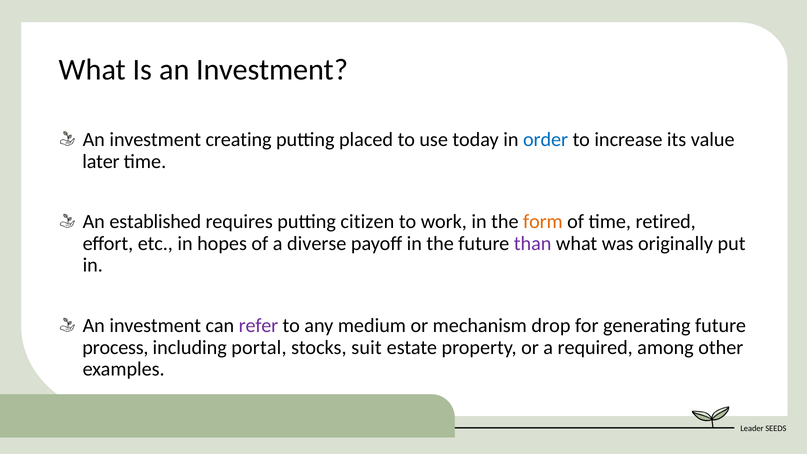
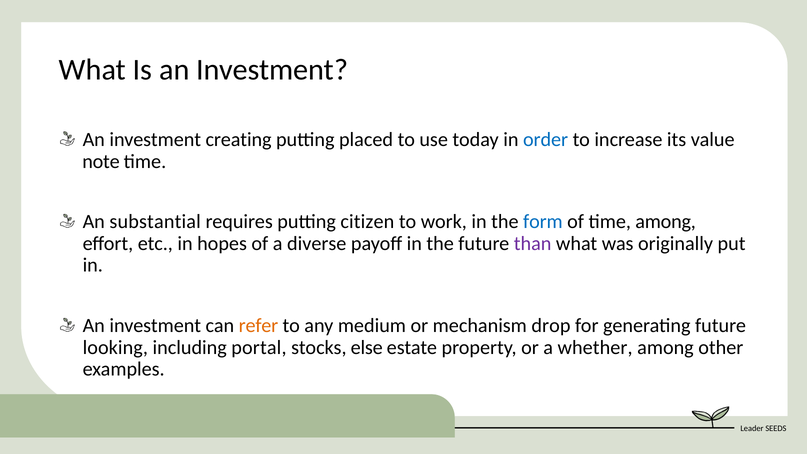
later: later -> note (101, 161)
established: established -> substantial (155, 222)
form colour: orange -> blue (543, 222)
time retired: retired -> among (666, 222)
refer colour: purple -> orange (258, 326)
process: process -> looking (115, 347)
suit: suit -> else (367, 347)
required: required -> whether (595, 347)
